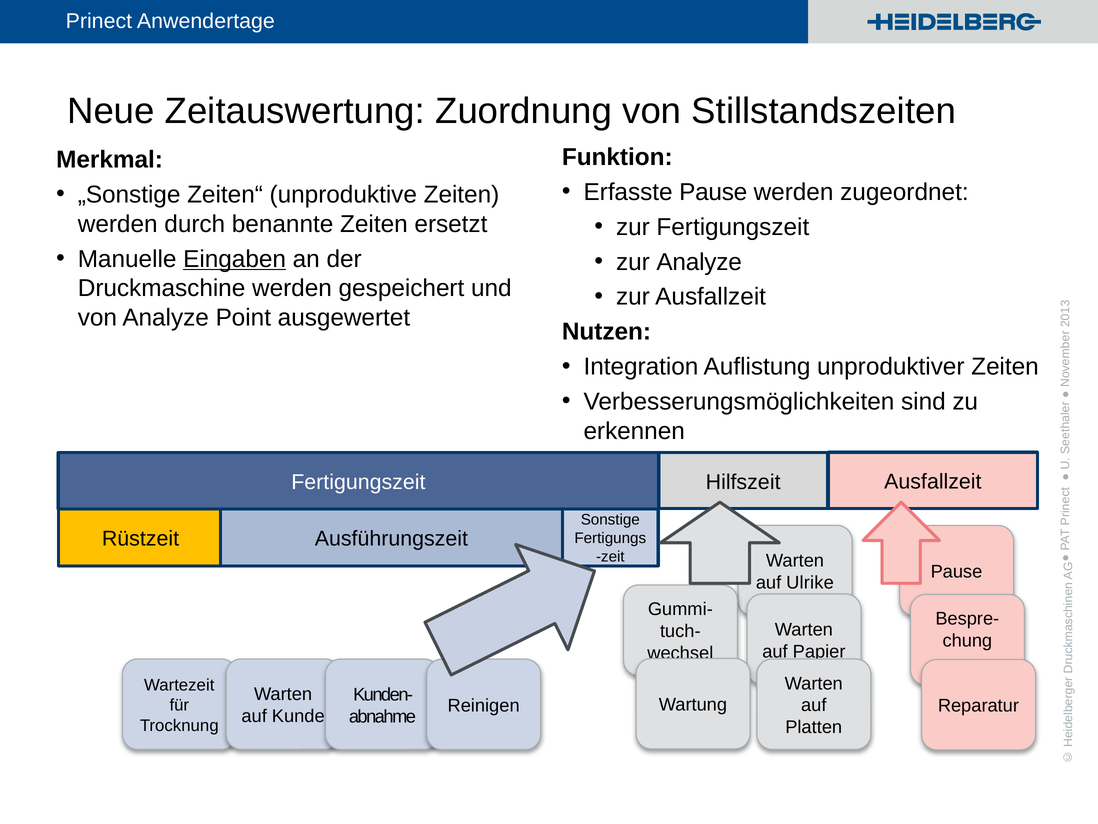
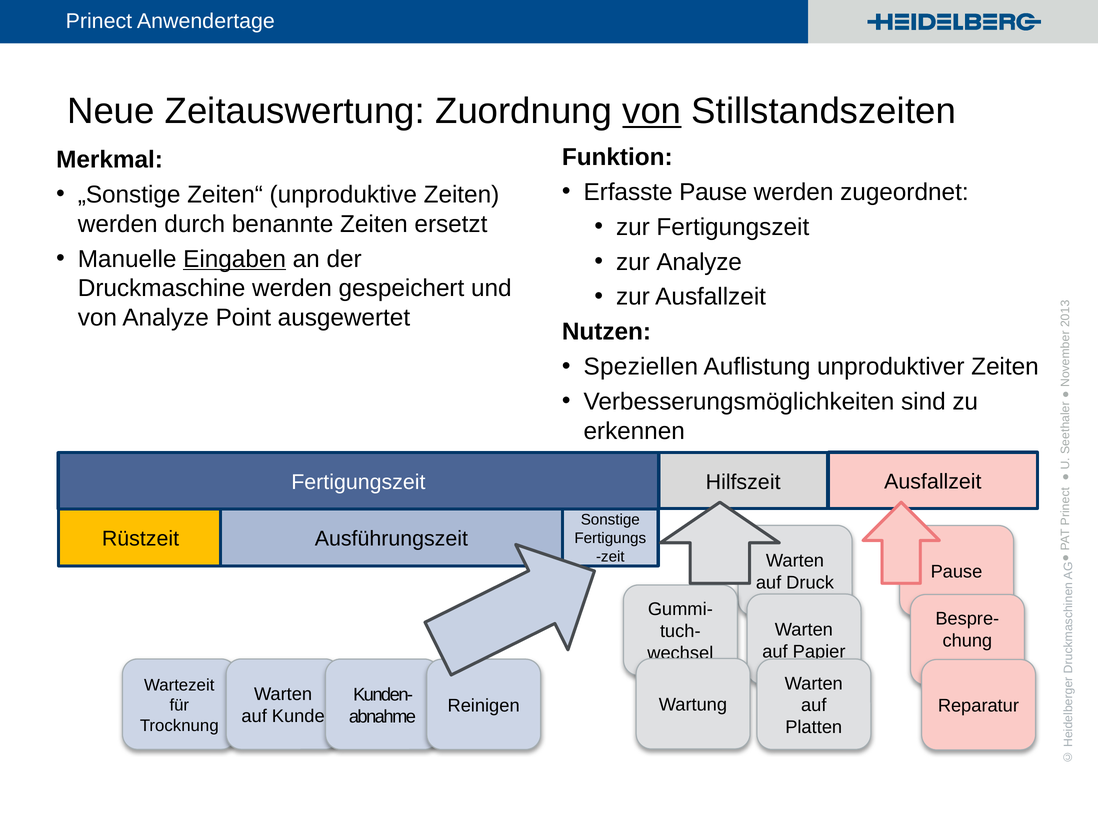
von underline: none -> present (652, 111)
Integration: Integration -> Speziellen (641, 367)
Ulrike: Ulrike -> Druck (810, 582)
